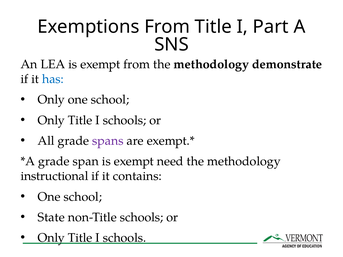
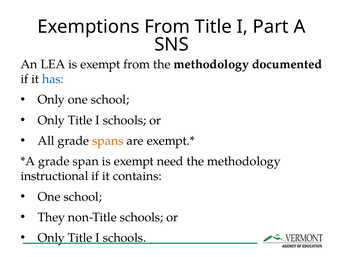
demonstrate: demonstrate -> documented (287, 64)
spans colour: purple -> orange (108, 141)
State: State -> They (51, 217)
